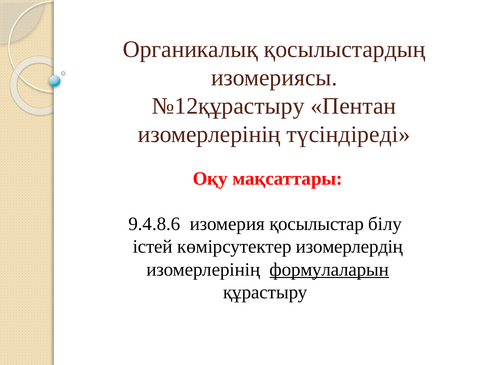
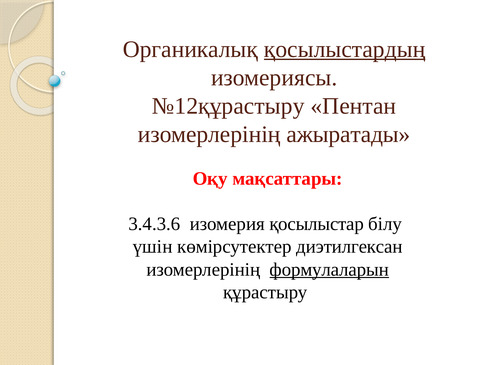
қосылыстардың underline: none -> present (345, 49)
түсіндіреді: түсіндіреді -> ажыратады (348, 134)
9.4.8.6: 9.4.8.6 -> 3.4.3.6 (154, 224)
істей: істей -> үшін (153, 246)
изомерлердің: изомерлердің -> диэтилгексан (349, 246)
